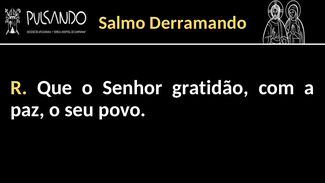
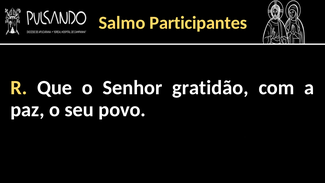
Derramando: Derramando -> Participantes (198, 23)
